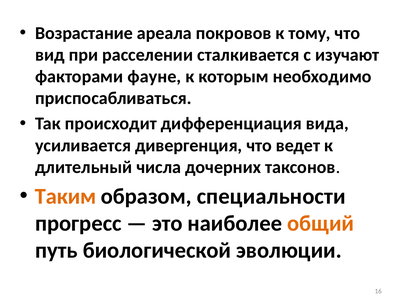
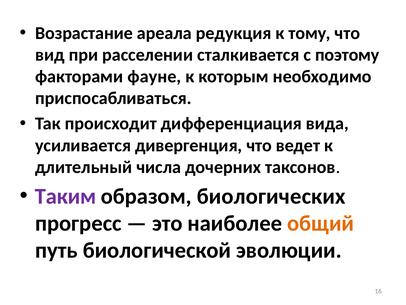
покровов: покровов -> редукция (234, 33)
изучают: изучают -> поэтому (347, 55)
Таким colour: orange -> purple (66, 196)
специальности: специальности -> биологических (271, 196)
